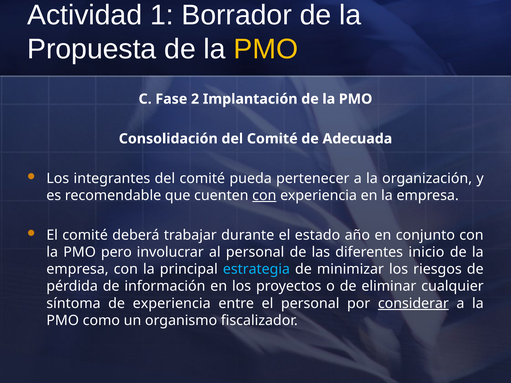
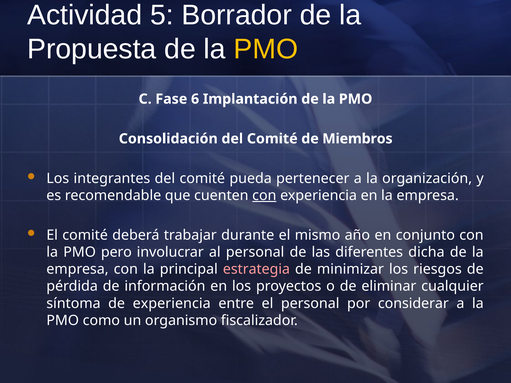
1: 1 -> 5 (162, 15)
2: 2 -> 6 (195, 99)
Adecuada: Adecuada -> Miembros (357, 139)
estado: estado -> mismo (318, 235)
inicio: inicio -> dicha (426, 252)
estrategia colour: light blue -> pink (256, 269)
considerar underline: present -> none (413, 304)
